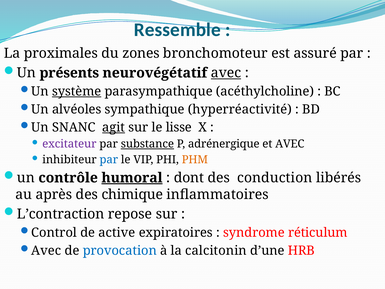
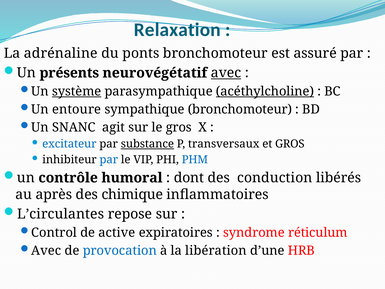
Ressemble: Ressemble -> Relaxation (177, 30)
proximales: proximales -> adrénaline (61, 53)
zones: zones -> ponts (141, 53)
acéthylcholine underline: none -> present (265, 91)
alvéoles: alvéoles -> entoure (77, 109)
sympathique hyperréactivité: hyperréactivité -> bronchomoteur (240, 109)
agit underline: present -> none (114, 127)
le lisse: lisse -> gros (179, 127)
excitateur colour: purple -> blue (69, 144)
adrénergique: adrénergique -> transversaux (224, 144)
et AVEC: AVEC -> GROS (290, 144)
PHM colour: orange -> blue (195, 160)
humoral underline: present -> none (132, 178)
L’contraction: L’contraction -> L’circulantes (61, 214)
calcitonin: calcitonin -> libération (216, 250)
